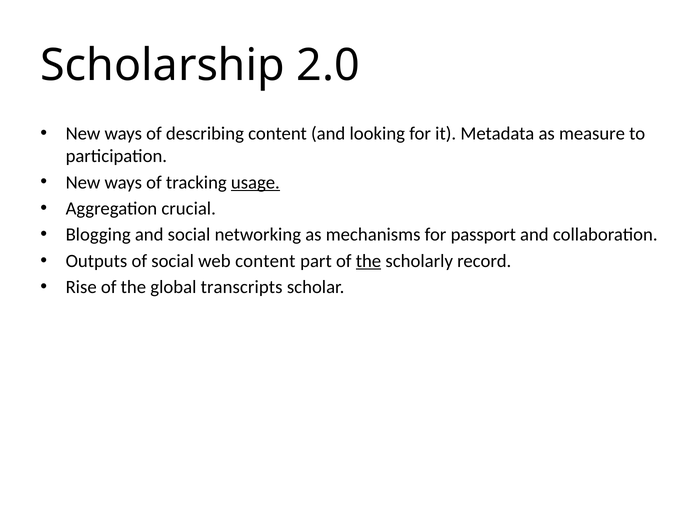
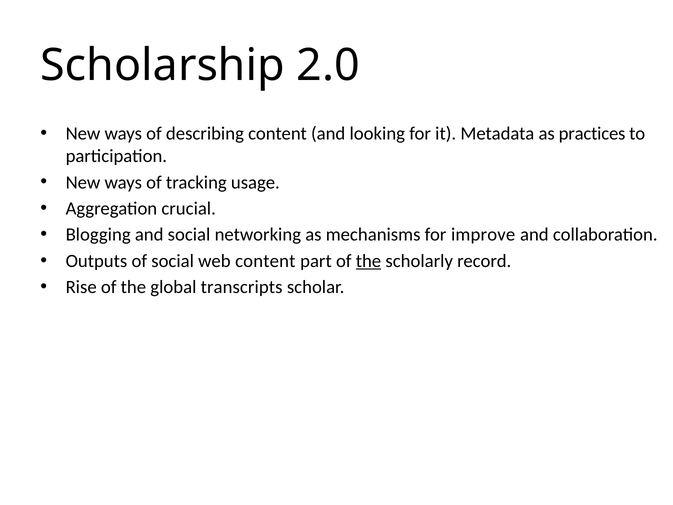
measure: measure -> practices (592, 134)
usage underline: present -> none (255, 182)
passport: passport -> improve (483, 235)
